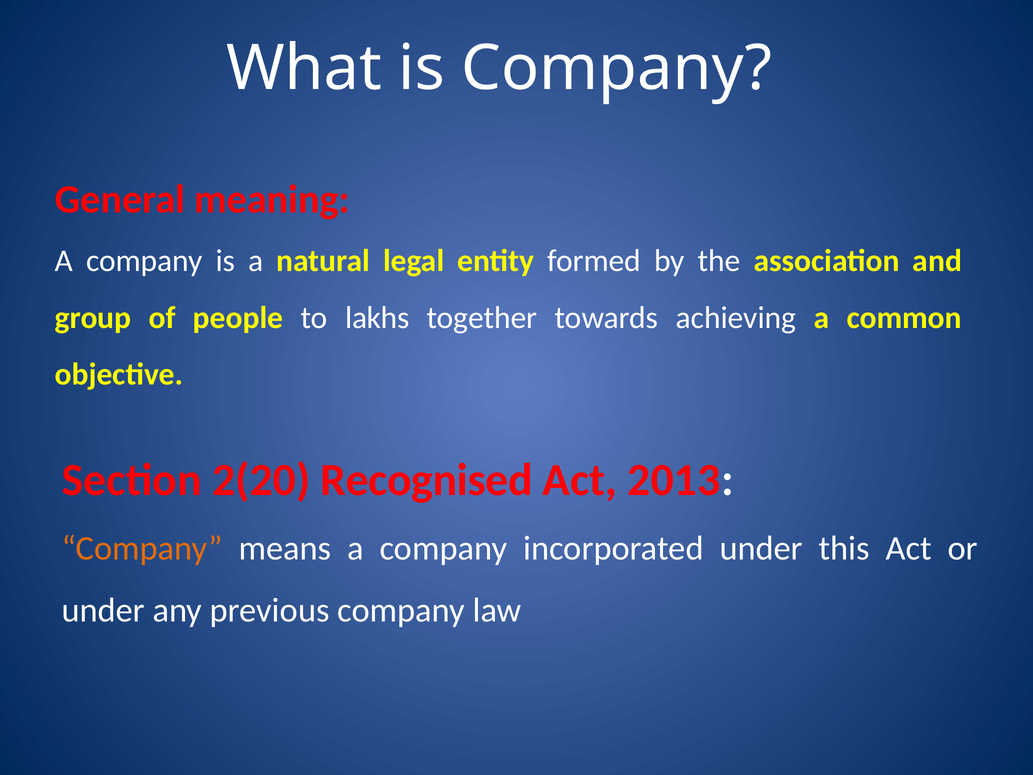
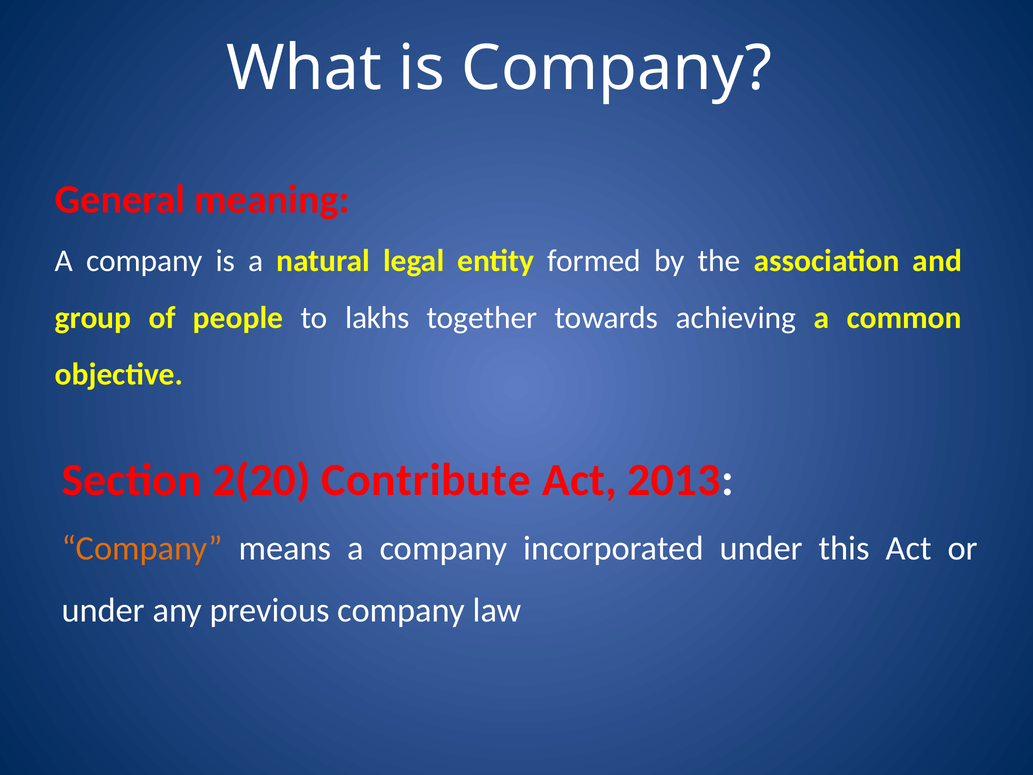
Recognised: Recognised -> Contribute (426, 480)
